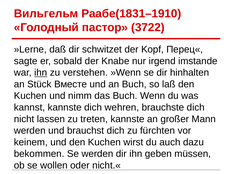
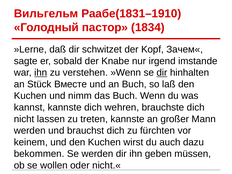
3722: 3722 -> 1834 (148, 28)
Перец«: Перец« -> Зачем« (185, 49)
dir underline: none -> present (162, 73)
